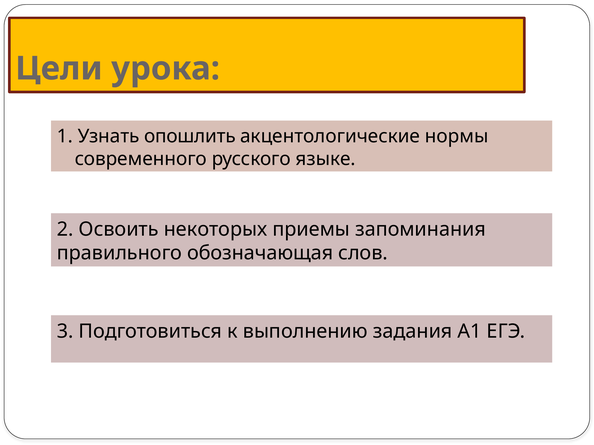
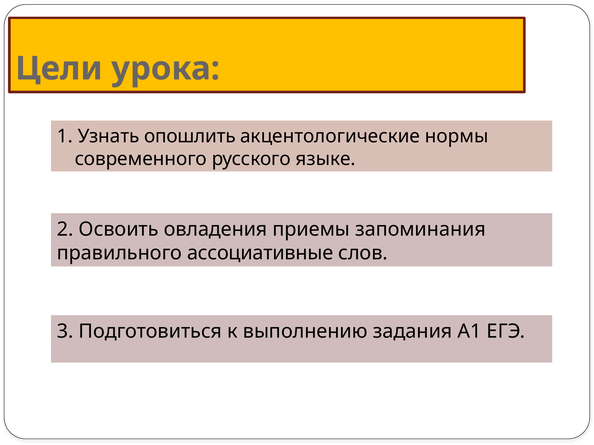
некоторых: некоторых -> овладения (216, 230)
обозначающая: обозначающая -> ассоциативные (260, 253)
